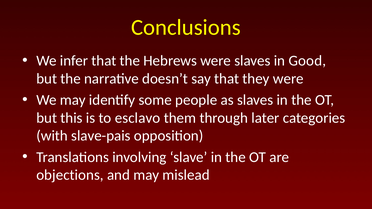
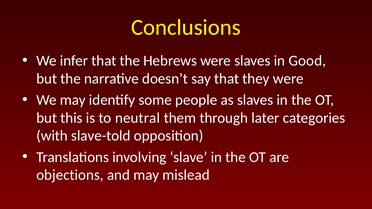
esclavo: esclavo -> neutral (138, 118)
slave-pais: slave-pais -> slave-told (101, 136)
